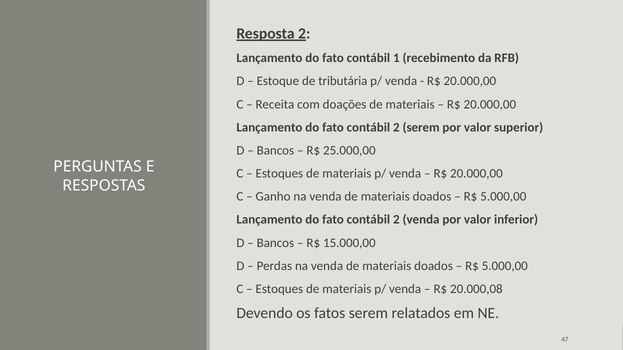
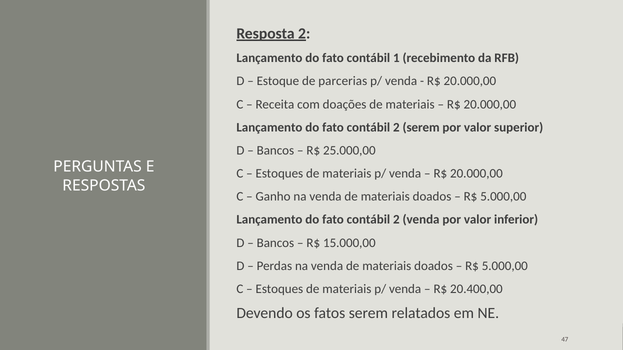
tributária: tributária -> parcerias (343, 81)
20.000,08: 20.000,08 -> 20.400,00 (476, 289)
